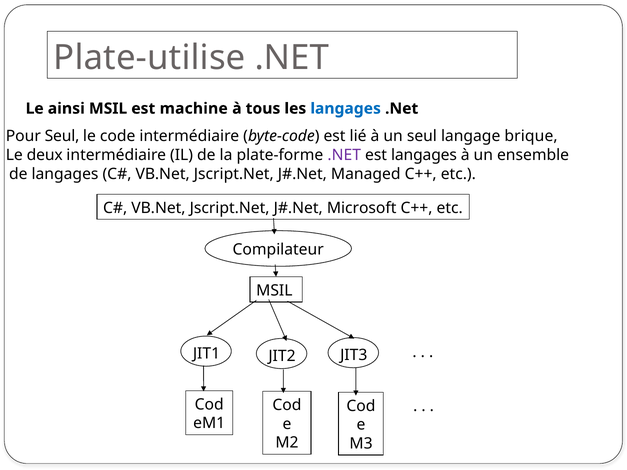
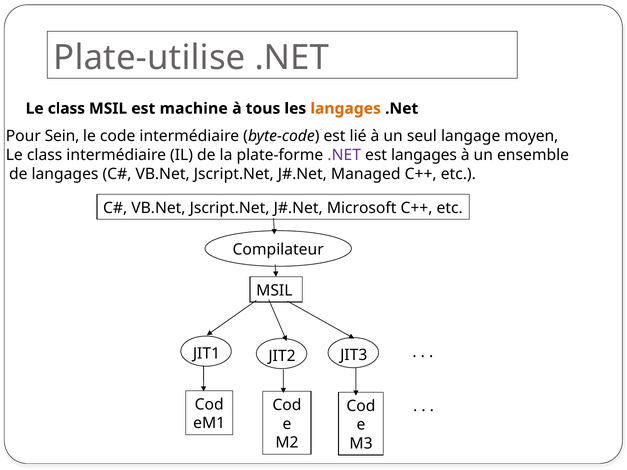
ainsi: ainsi -> class (66, 109)
langages colour: blue -> orange (346, 109)
Pour Seul: Seul -> Sein (62, 136)
brique: brique -> moyen (531, 136)
deux: deux -> class (45, 155)
